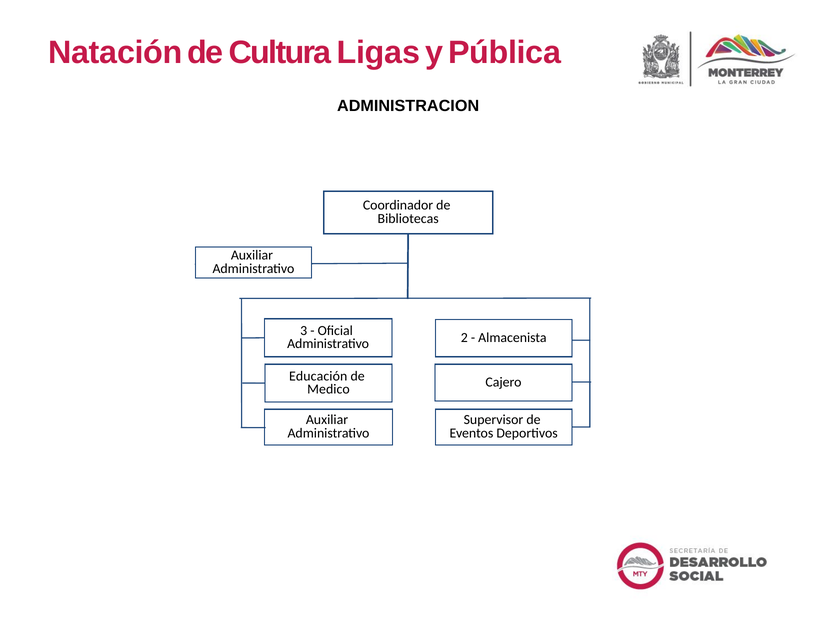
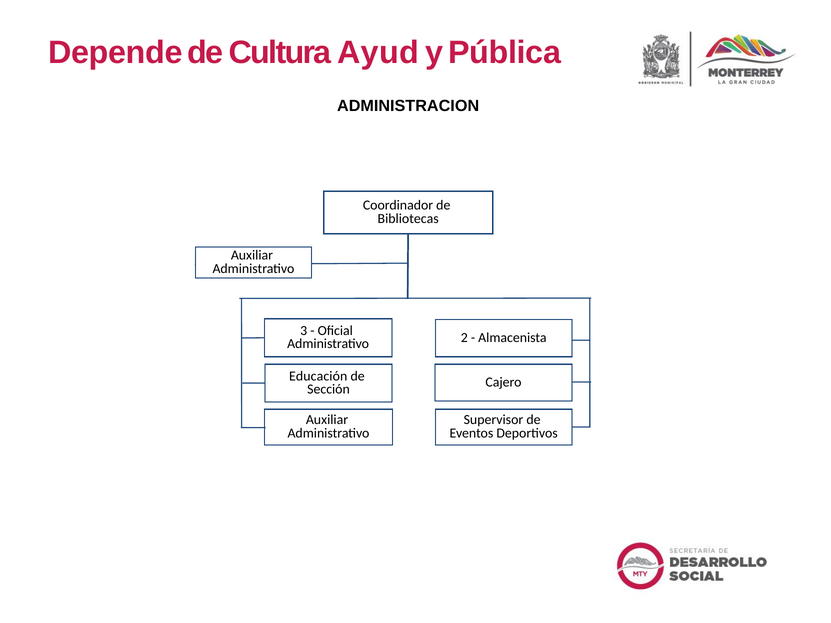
Natación: Natación -> Depende (115, 52)
Ligas: Ligas -> Ayud (378, 52)
Medico: Medico -> Sección (329, 389)
